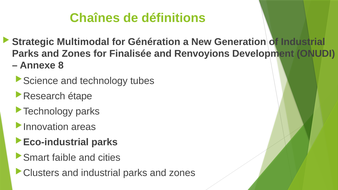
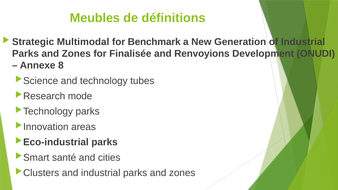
Chaînes: Chaînes -> Meubles (95, 18)
Génération: Génération -> Benchmark (154, 42)
étape: étape -> mode (80, 96)
faible: faible -> santé (64, 158)
